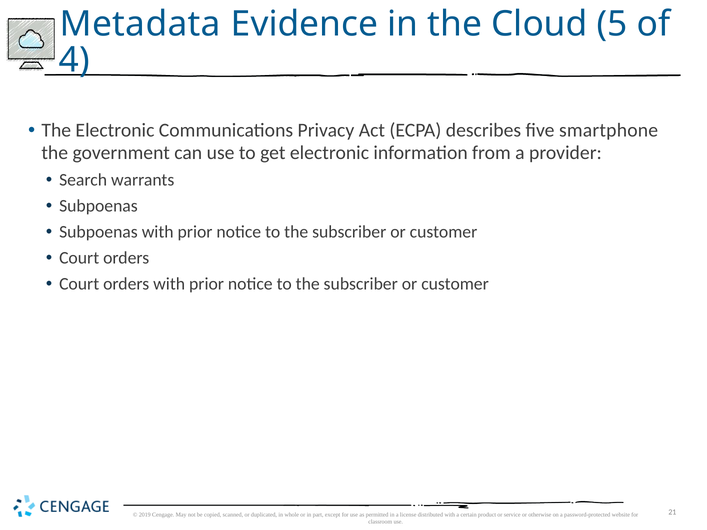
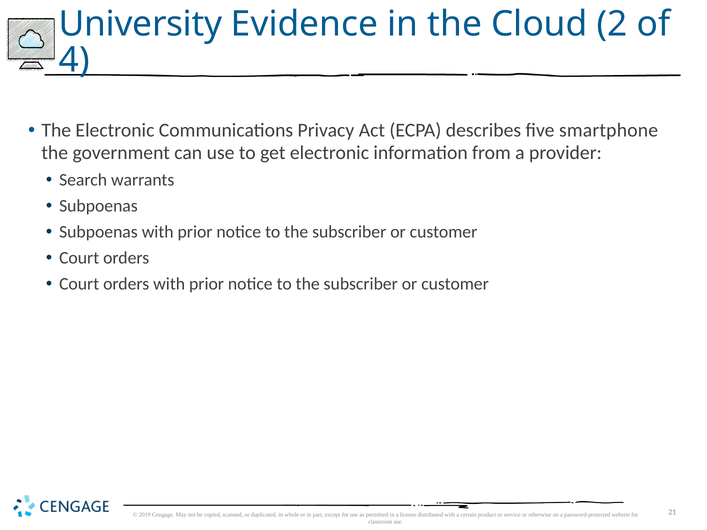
Metadata: Metadata -> University (141, 24)
5: 5 -> 2 (612, 24)
